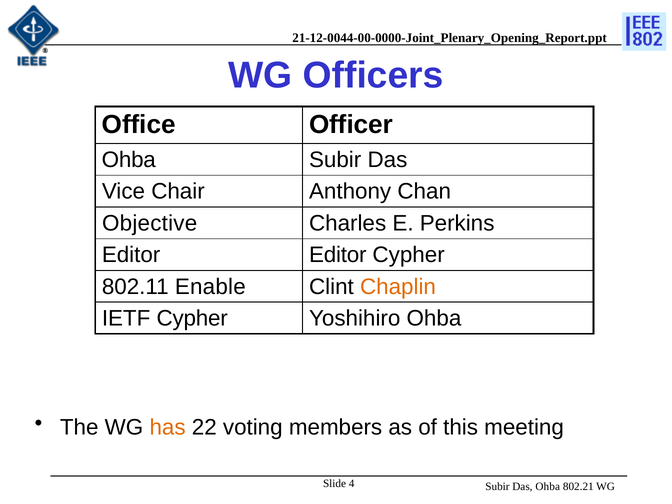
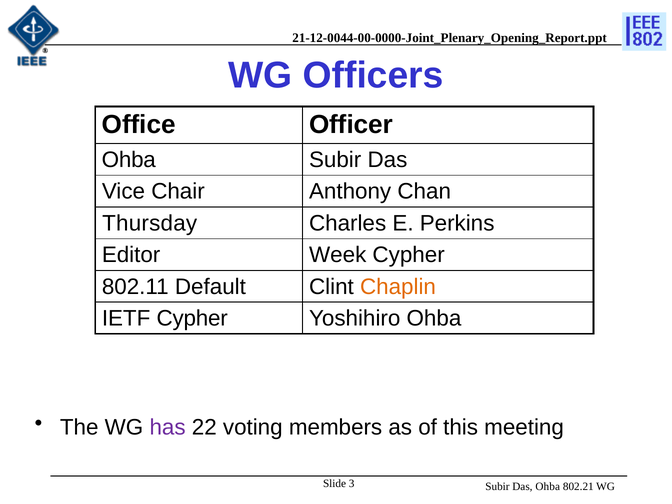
Objective: Objective -> Thursday (150, 223)
Editor Editor: Editor -> Week (338, 255)
Enable: Enable -> Default (210, 287)
has colour: orange -> purple (168, 427)
4: 4 -> 3 (352, 483)
